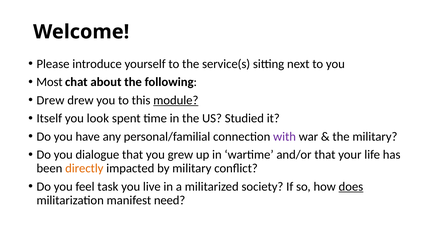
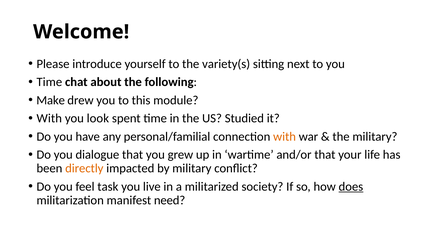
service(s: service(s -> variety(s (226, 64)
Most: Most -> Time (49, 82)
Drew: Drew -> Make (51, 100)
module underline: present -> none (176, 100)
Itself: Itself -> With (49, 118)
with colour: purple -> orange (285, 137)
